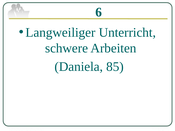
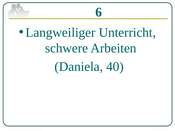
85: 85 -> 40 (115, 67)
